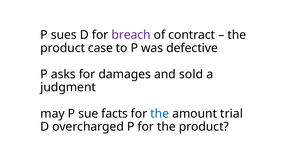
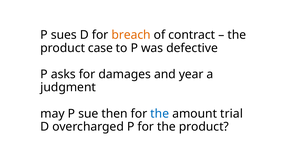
breach colour: purple -> orange (131, 35)
sold: sold -> year (191, 74)
facts: facts -> then (115, 113)
